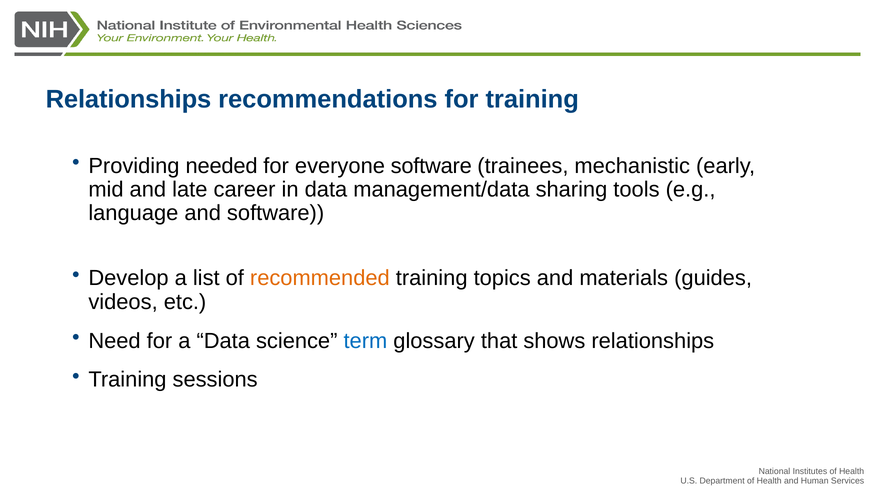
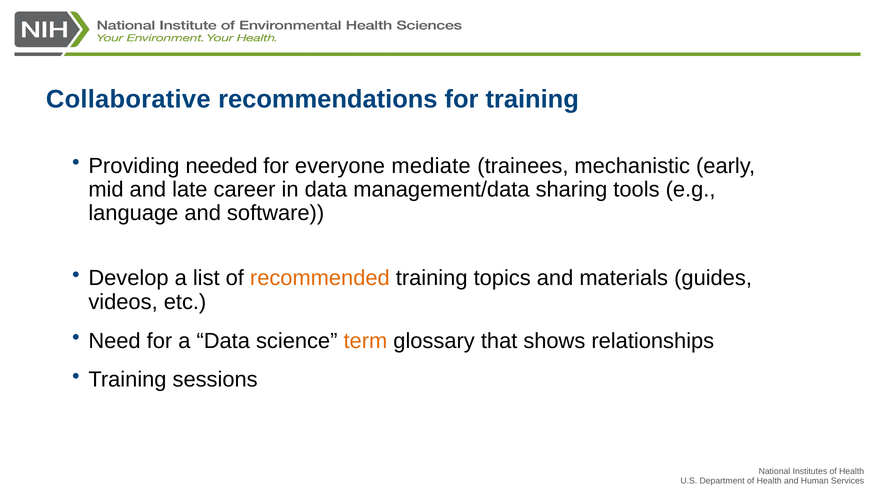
Relationships: Relationships -> Collaborative (128, 99)
everyone software: software -> mediate (431, 166)
term colour: blue -> orange (365, 341)
